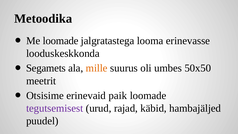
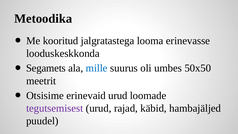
Me loomade: loomade -> kooritud (61, 41)
mille colour: orange -> blue (97, 68)
erinevaid paik: paik -> urud (118, 95)
